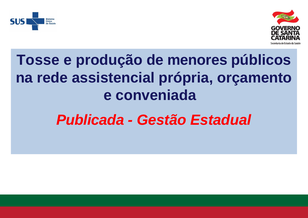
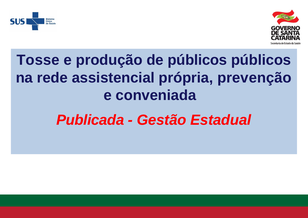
de menores: menores -> públicos (197, 60)
orçamento: orçamento -> prevenção (254, 78)
